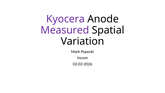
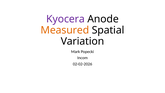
Measured colour: purple -> orange (65, 30)
